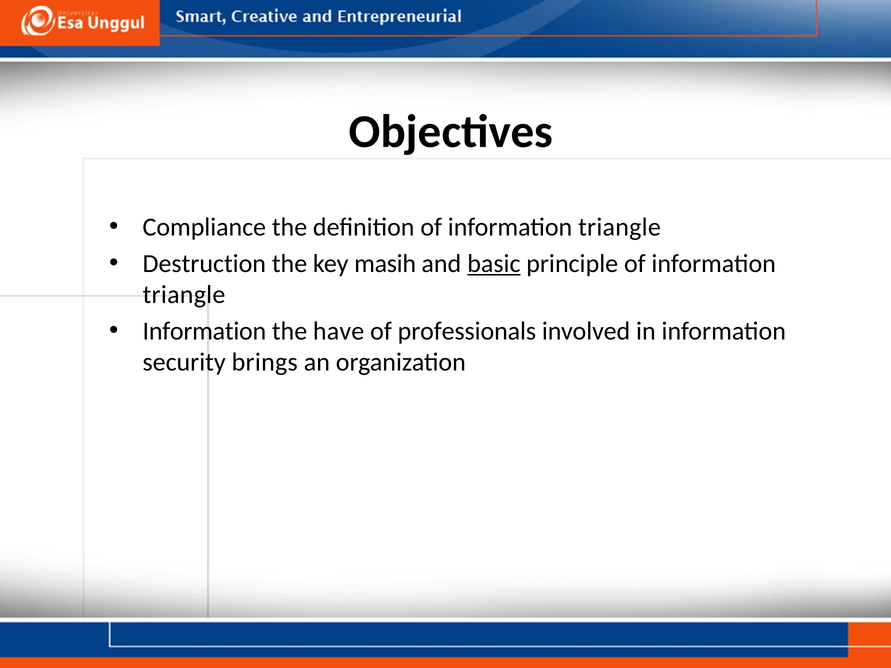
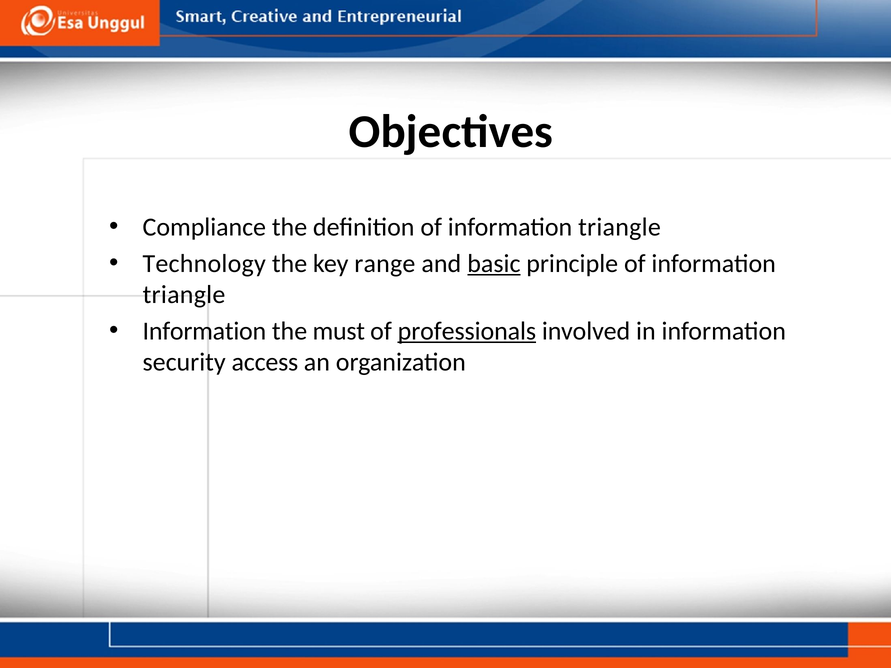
Destruction: Destruction -> Technology (204, 264)
masih: masih -> range (385, 264)
have: have -> must (339, 331)
professionals underline: none -> present (467, 331)
brings: brings -> access (265, 362)
